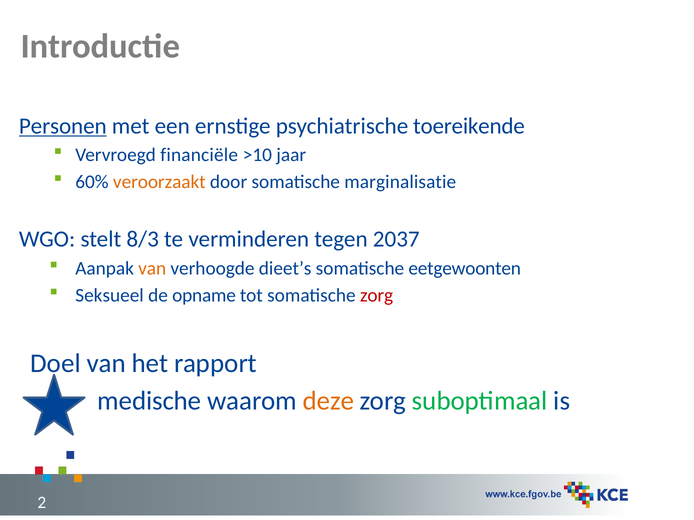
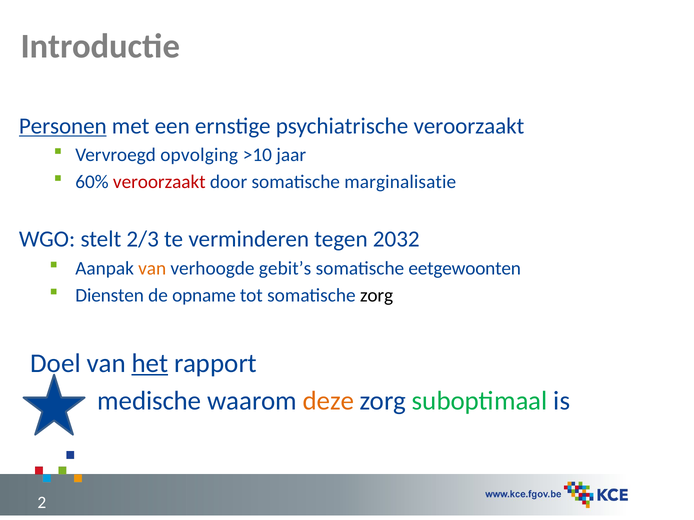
psychiatrische toereikende: toereikende -> veroorzaakt (469, 126)
financiële: financiële -> opvolging (199, 155)
veroorzaakt colour: orange -> red (159, 182)
8/3: 8/3 -> 2/3 (143, 240)
2037: 2037 -> 2032 (396, 240)
dieet’s: dieet’s -> gebit’s (285, 269)
Seksueel: Seksueel -> Diensten (110, 296)
zorg colour: red -> black (377, 296)
het underline: none -> present (150, 364)
